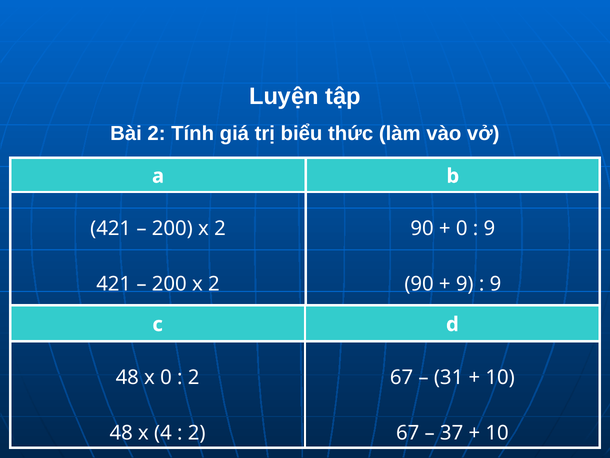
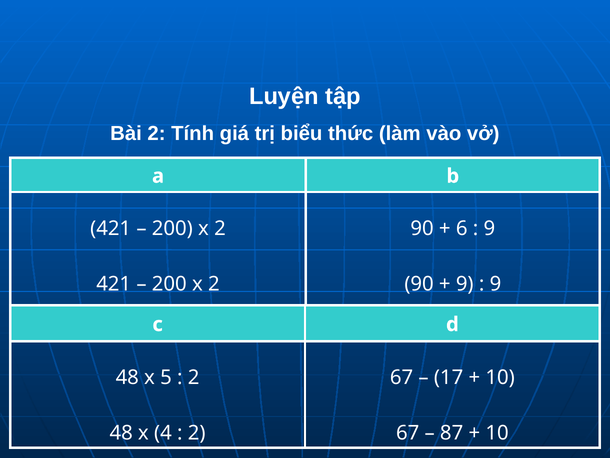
0: 0 -> 6 (462, 228)
x 0: 0 -> 5 (166, 377)
31: 31 -> 17 (449, 377)
37: 37 -> 87 (452, 433)
